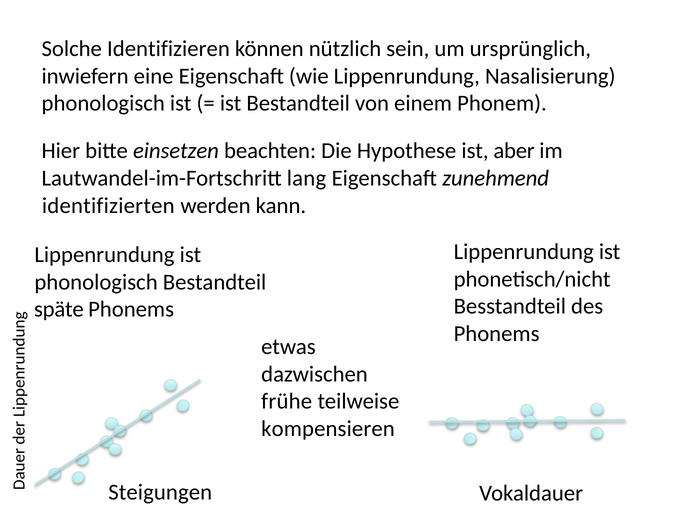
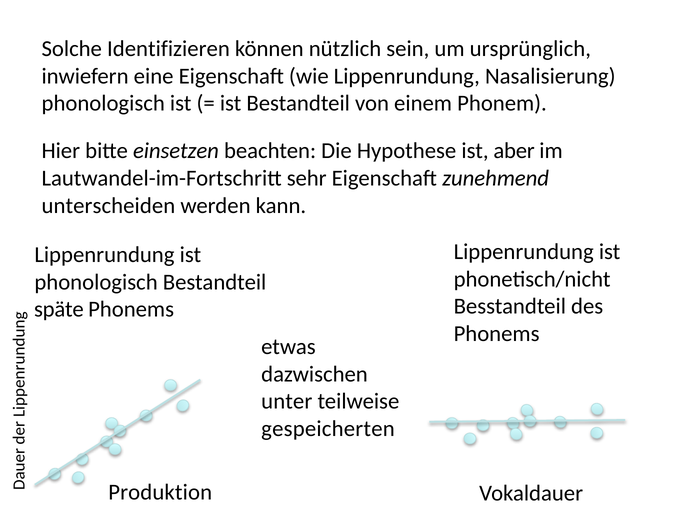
lang: lang -> sehr (307, 178)
identifizierten: identifizierten -> unterscheiden (108, 205)
frühe: frühe -> unter (287, 401)
kompensieren: kompensieren -> gespeicherten (328, 428)
Steigungen: Steigungen -> Produktion (160, 492)
